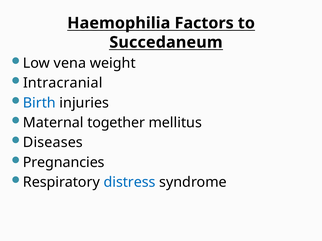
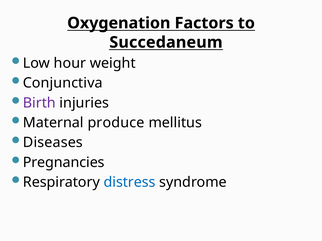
Haemophilia: Haemophilia -> Oxygenation (119, 23)
vena: vena -> hour (70, 63)
Intracranial: Intracranial -> Conjunctiva (63, 83)
Birth colour: blue -> purple (39, 103)
together: together -> produce (116, 123)
